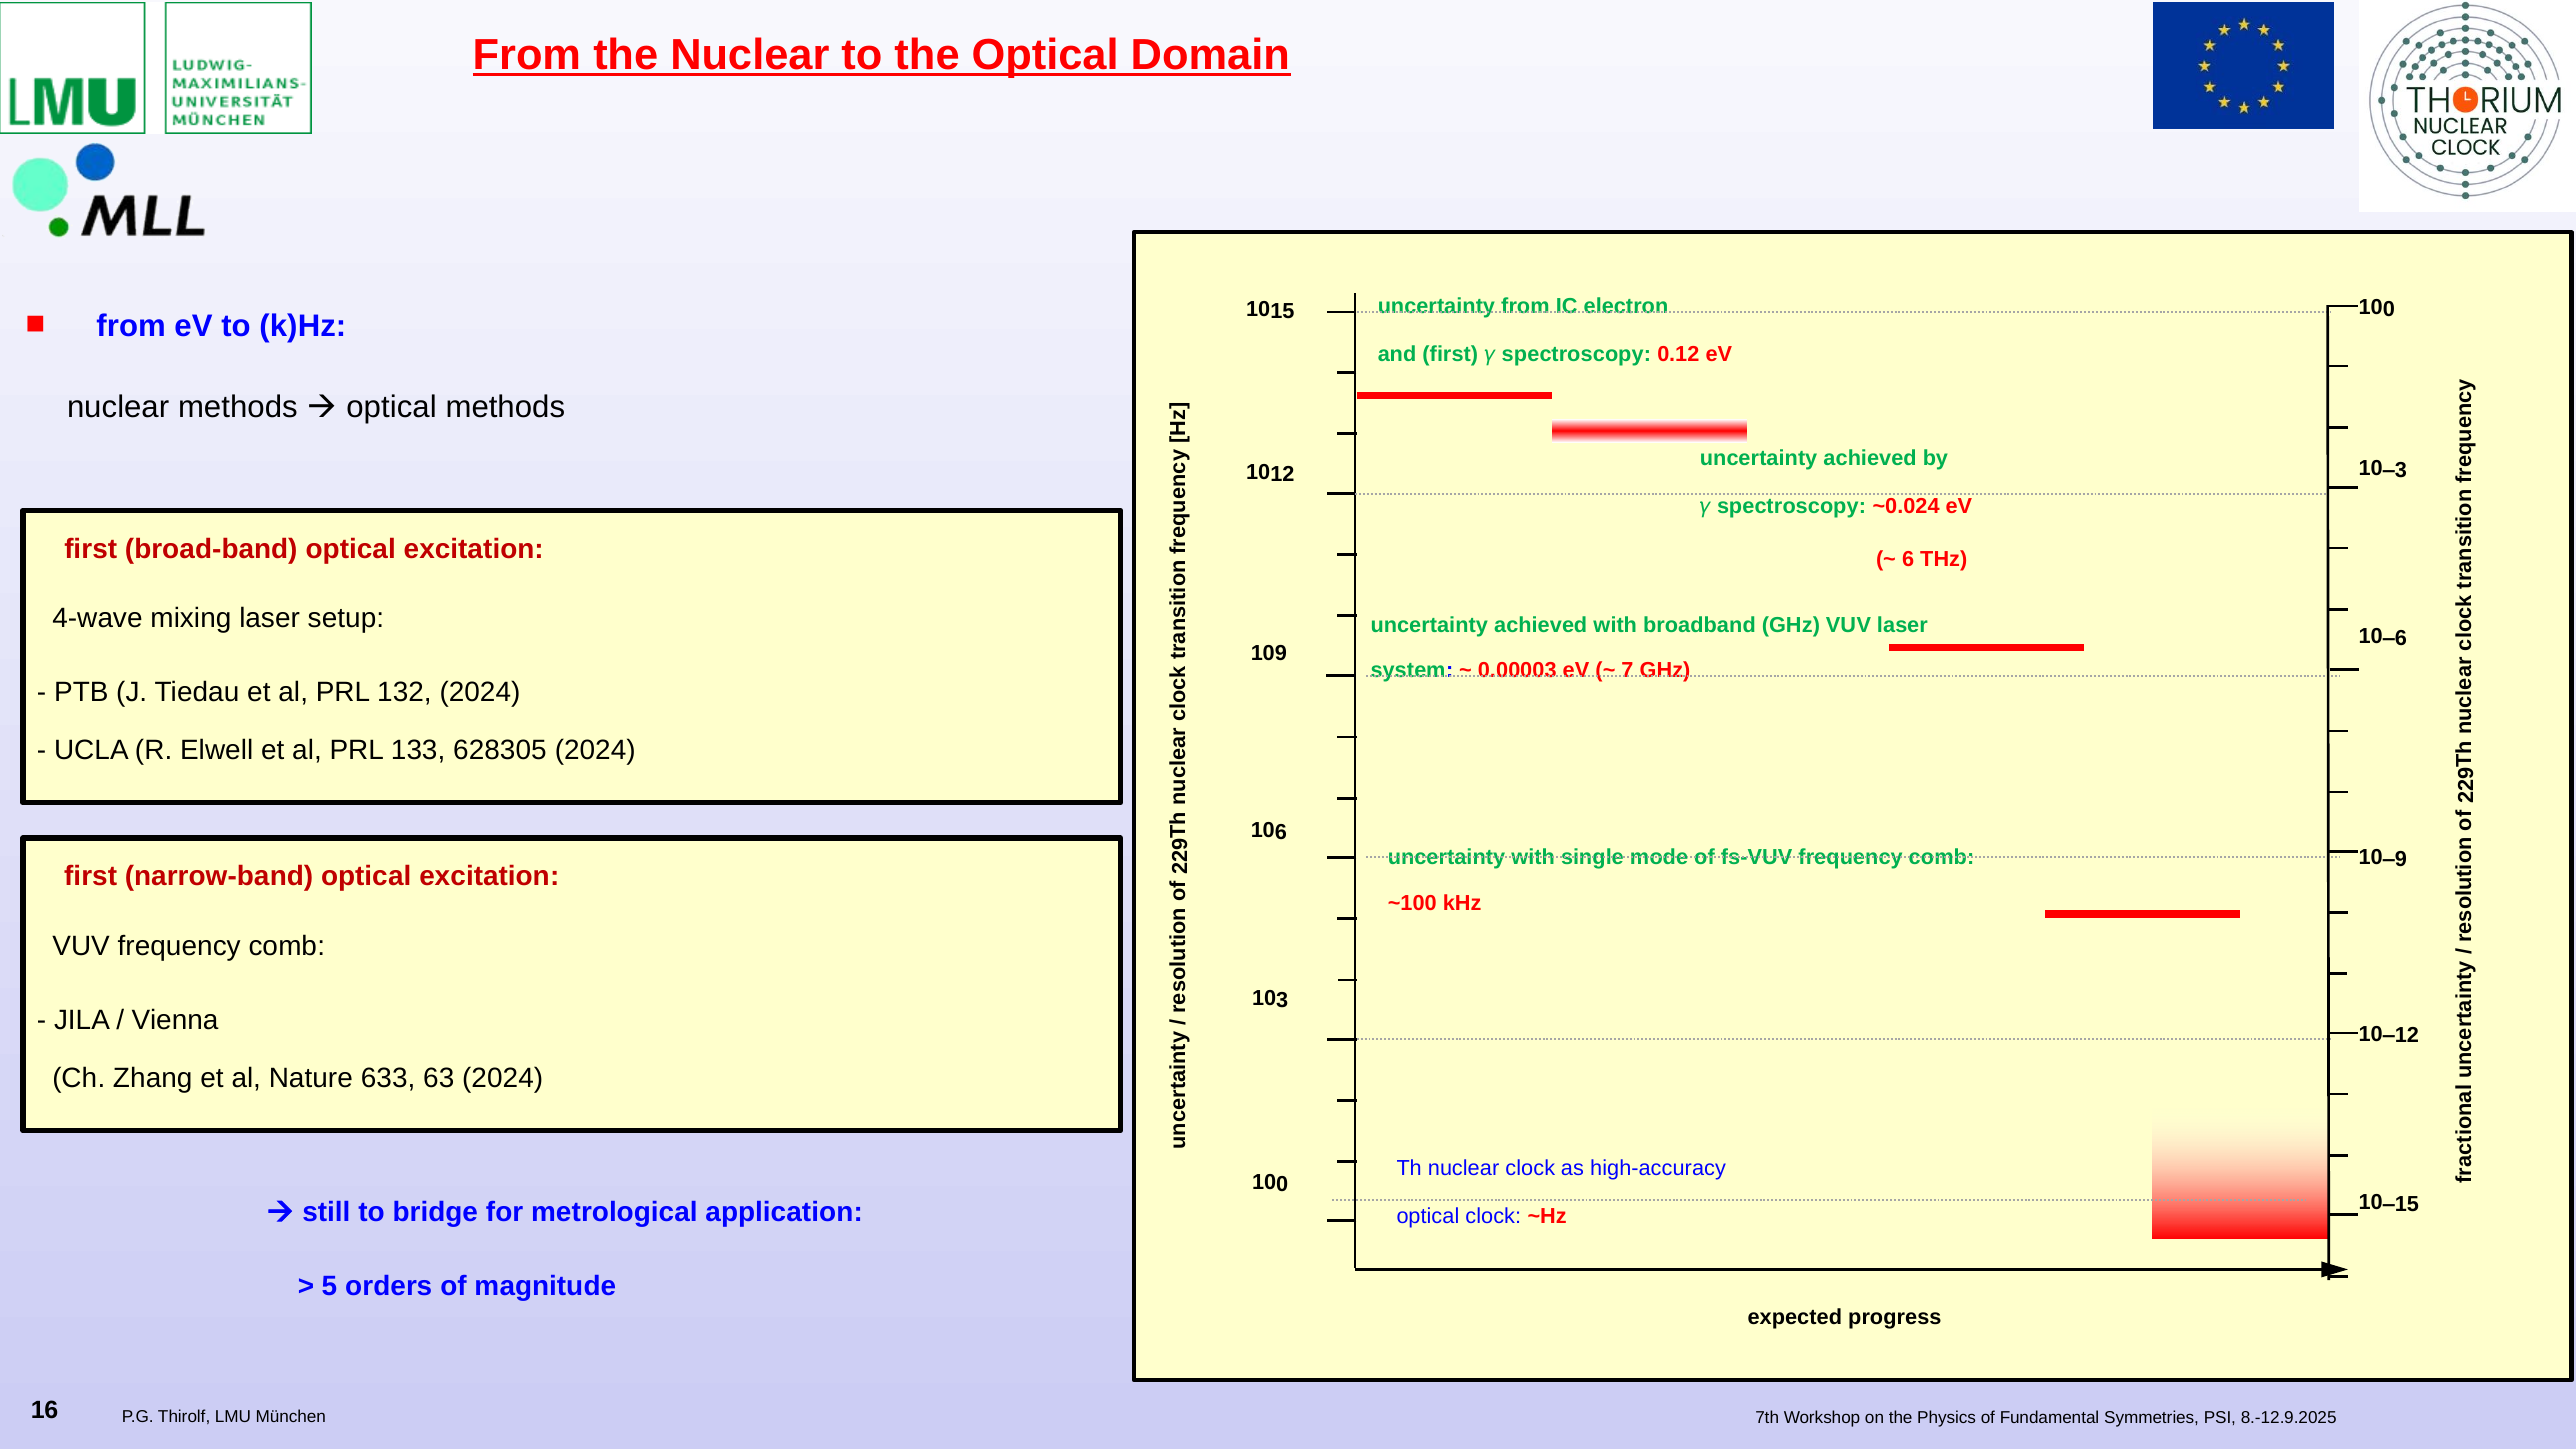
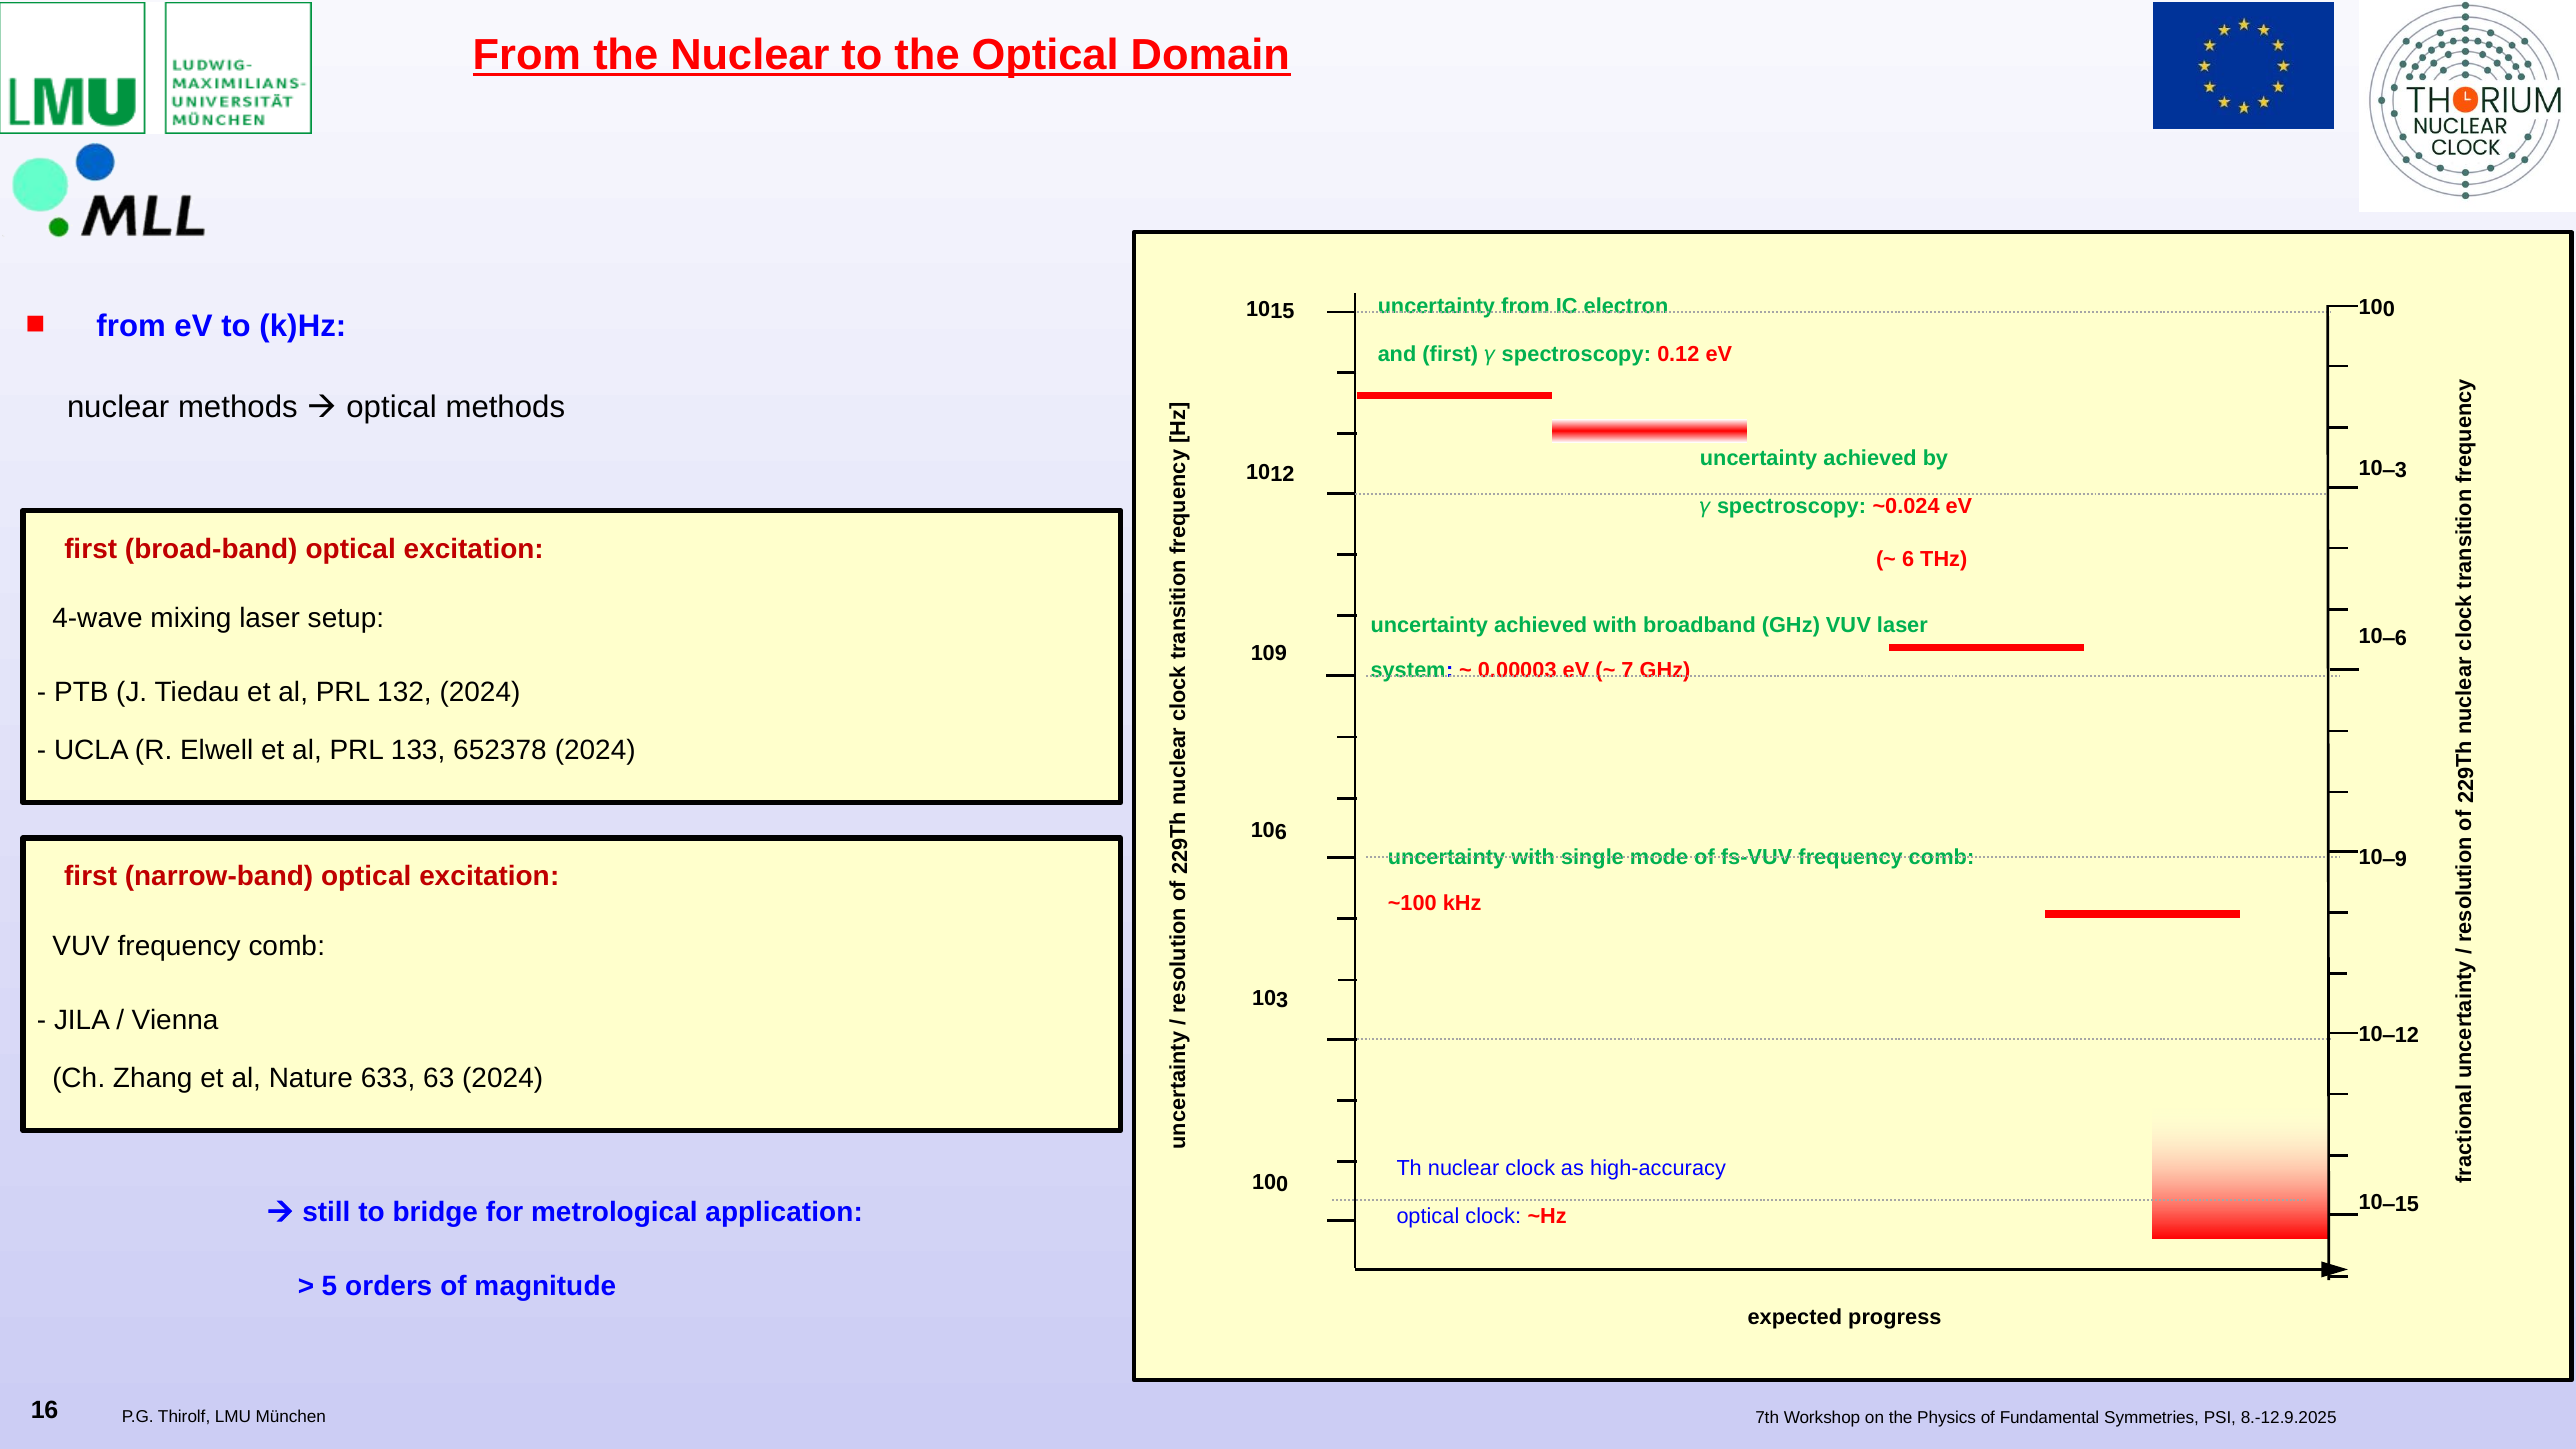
628305: 628305 -> 652378 (500, 750)
